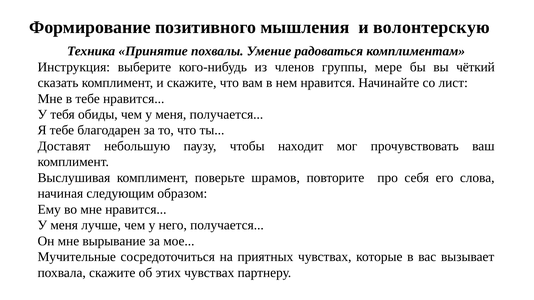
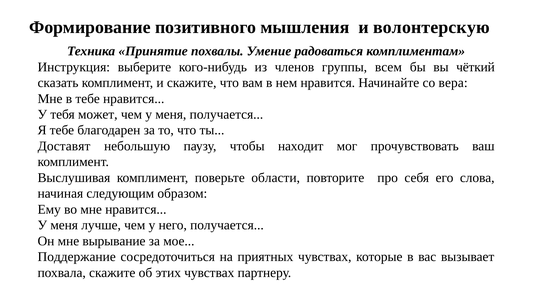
мере: мере -> всем (388, 67)
лист: лист -> вера (453, 83)
обиды: обиды -> может (98, 115)
шрамов: шрамов -> области (276, 178)
Мучительные: Мучительные -> Поддержание (77, 257)
